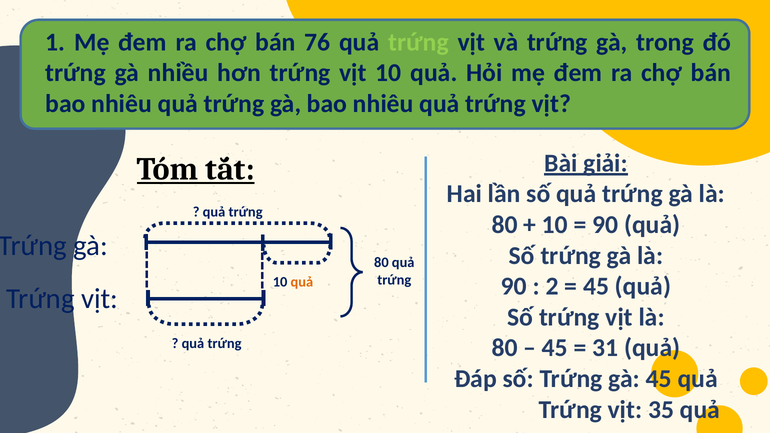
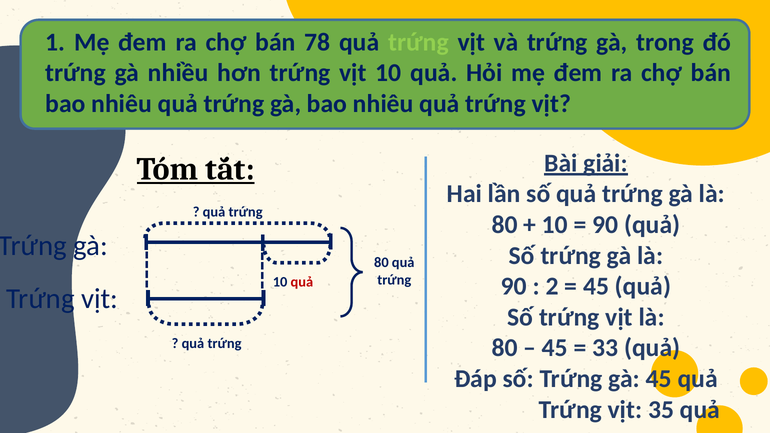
76: 76 -> 78 (317, 42)
quả colour: orange -> red (302, 282)
31: 31 -> 33 (605, 348)
